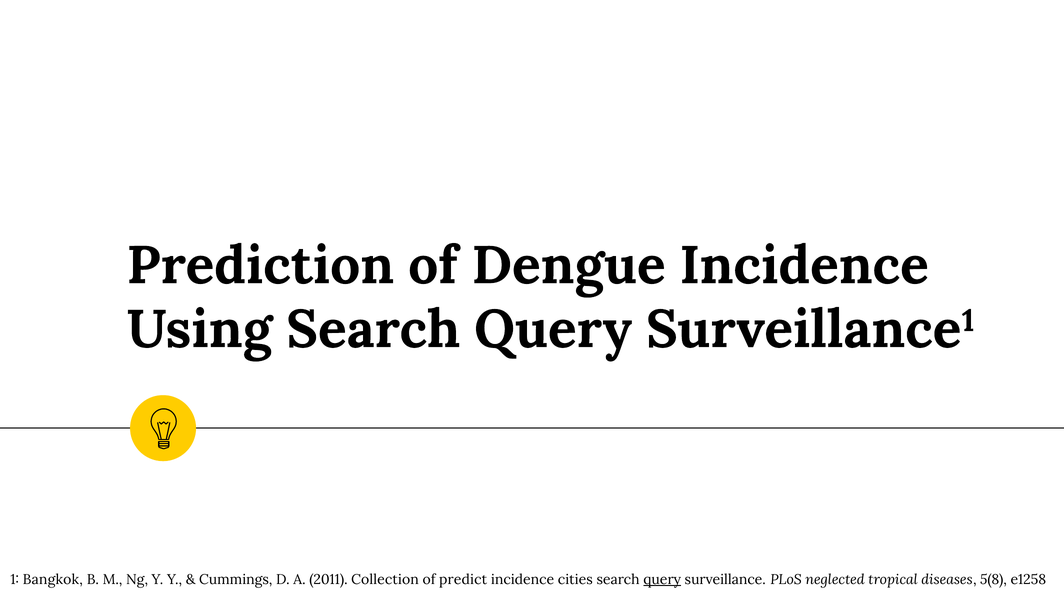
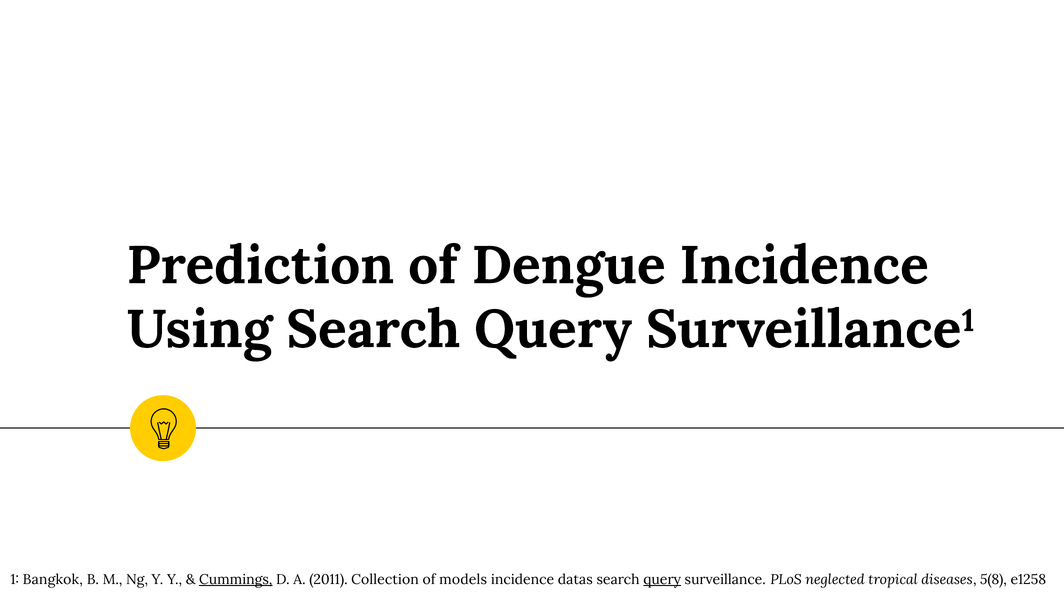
Cummings underline: none -> present (236, 579)
predict: predict -> models (463, 579)
cities: cities -> datas (575, 579)
